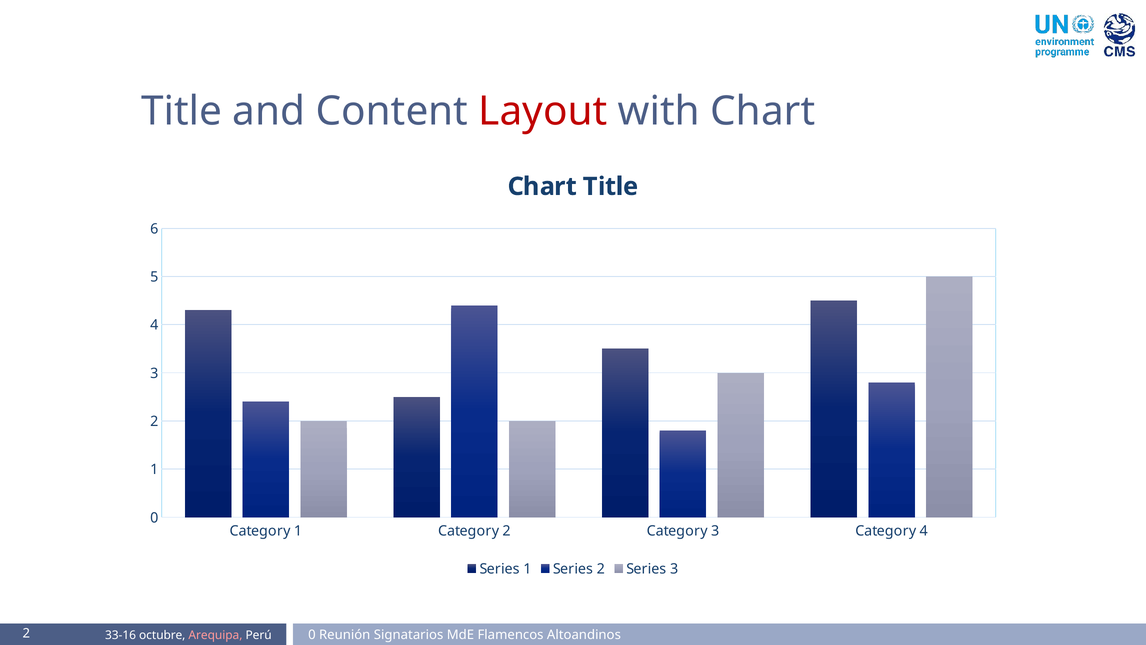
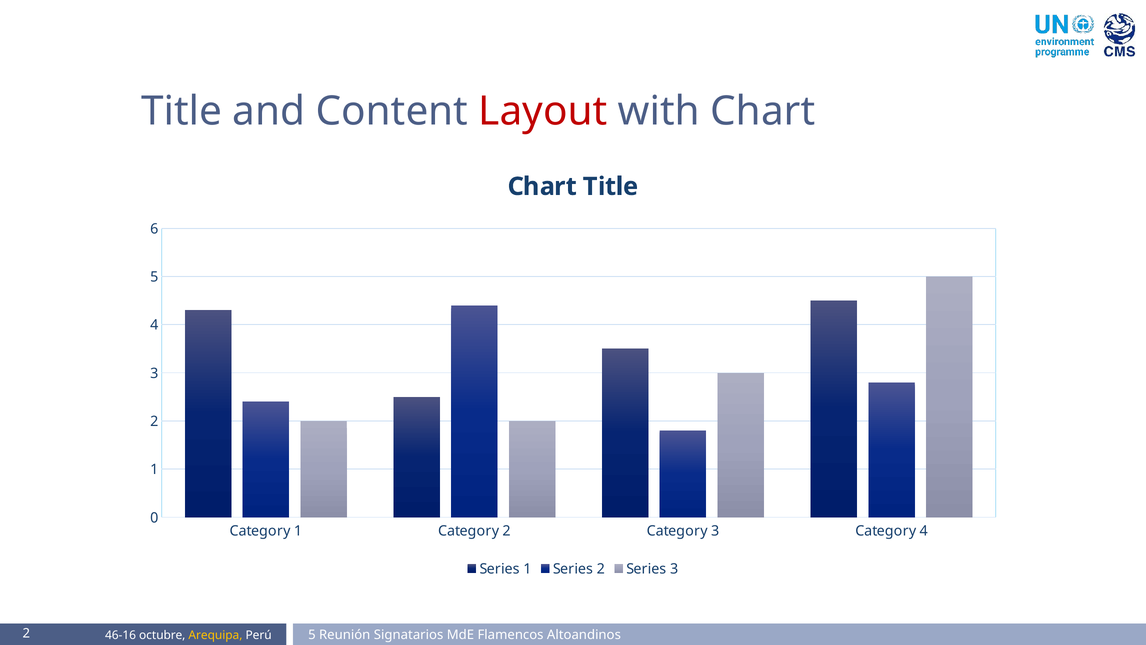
33-16: 33-16 -> 46-16 (121, 635)
Arequipa colour: pink -> yellow (215, 635)
Perú 0: 0 -> 5 (312, 635)
